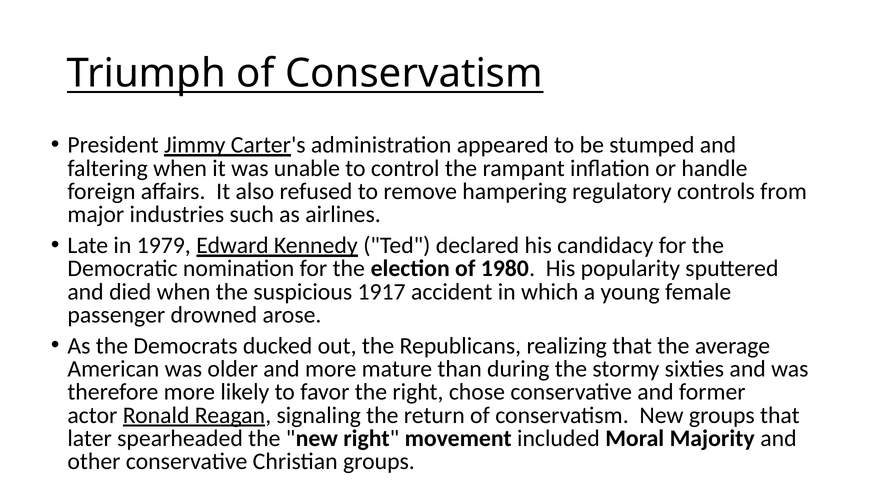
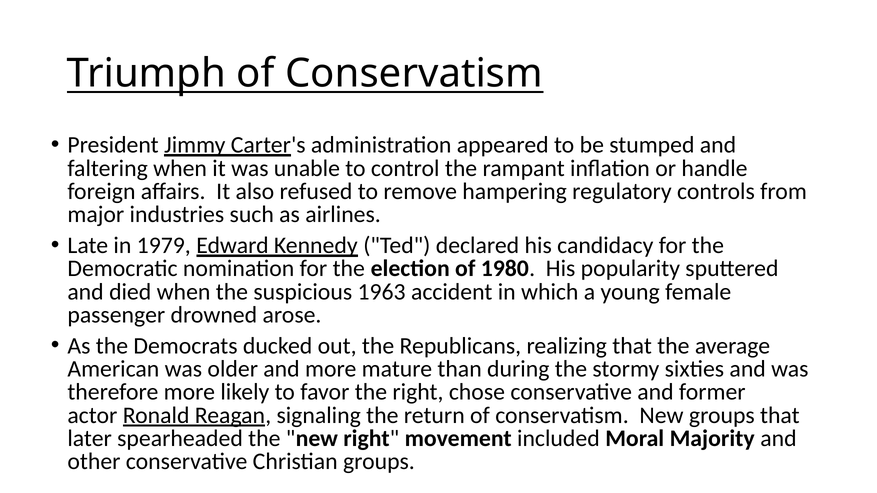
1917: 1917 -> 1963 (382, 292)
